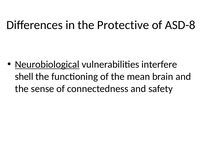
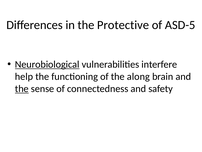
ASD-8: ASD-8 -> ASD-5 (180, 25)
shell: shell -> help (24, 76)
mean: mean -> along (138, 76)
the underline: none -> present (22, 88)
